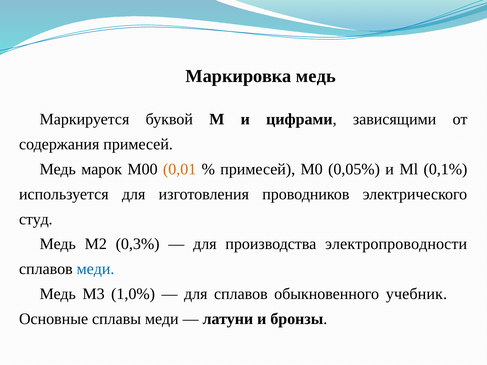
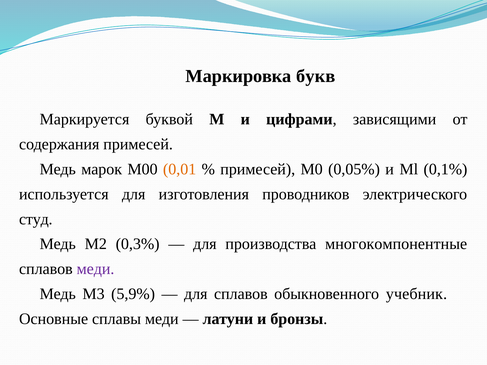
Маркировка медь: медь -> букв (316, 76)
электропроводности: электропроводности -> многокомпонентные (396, 244)
меди colour: blue -> purple (96, 269)
1,0%: 1,0% -> 5,9% (133, 294)
